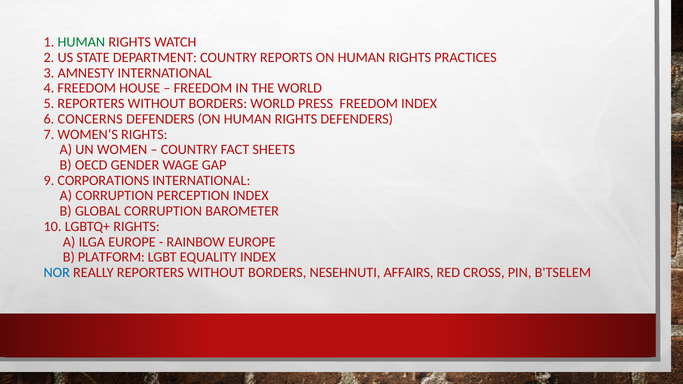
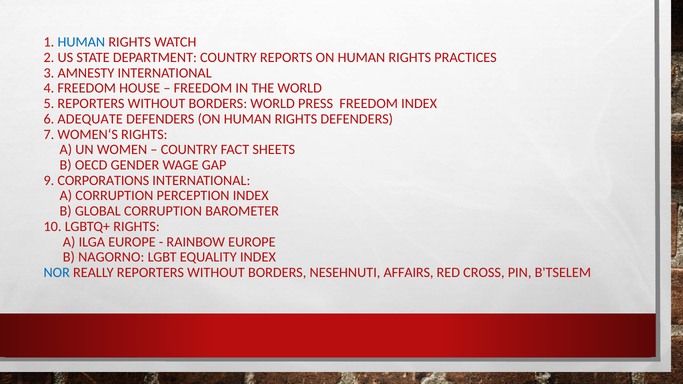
HUMAN colour: green -> blue (81, 42)
CONCERNS: CONCERNS -> ADEQUATE (90, 119)
PLATFORM: PLATFORM -> NAGORNO (111, 257)
